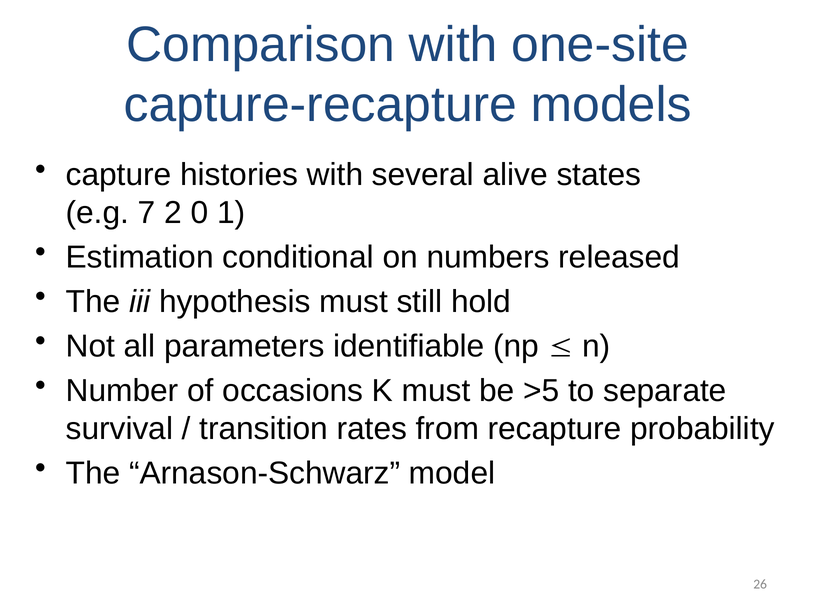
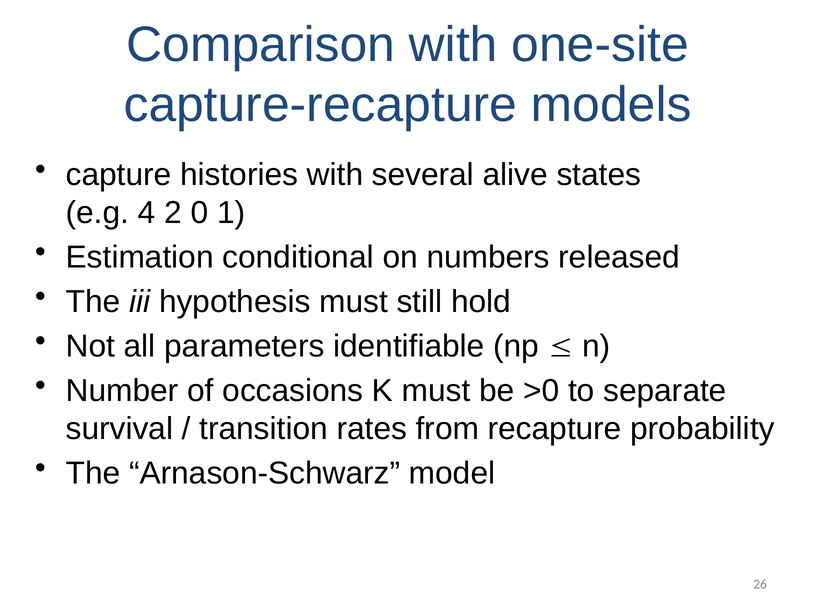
7: 7 -> 4 (147, 213)
>5: >5 -> >0 (541, 391)
